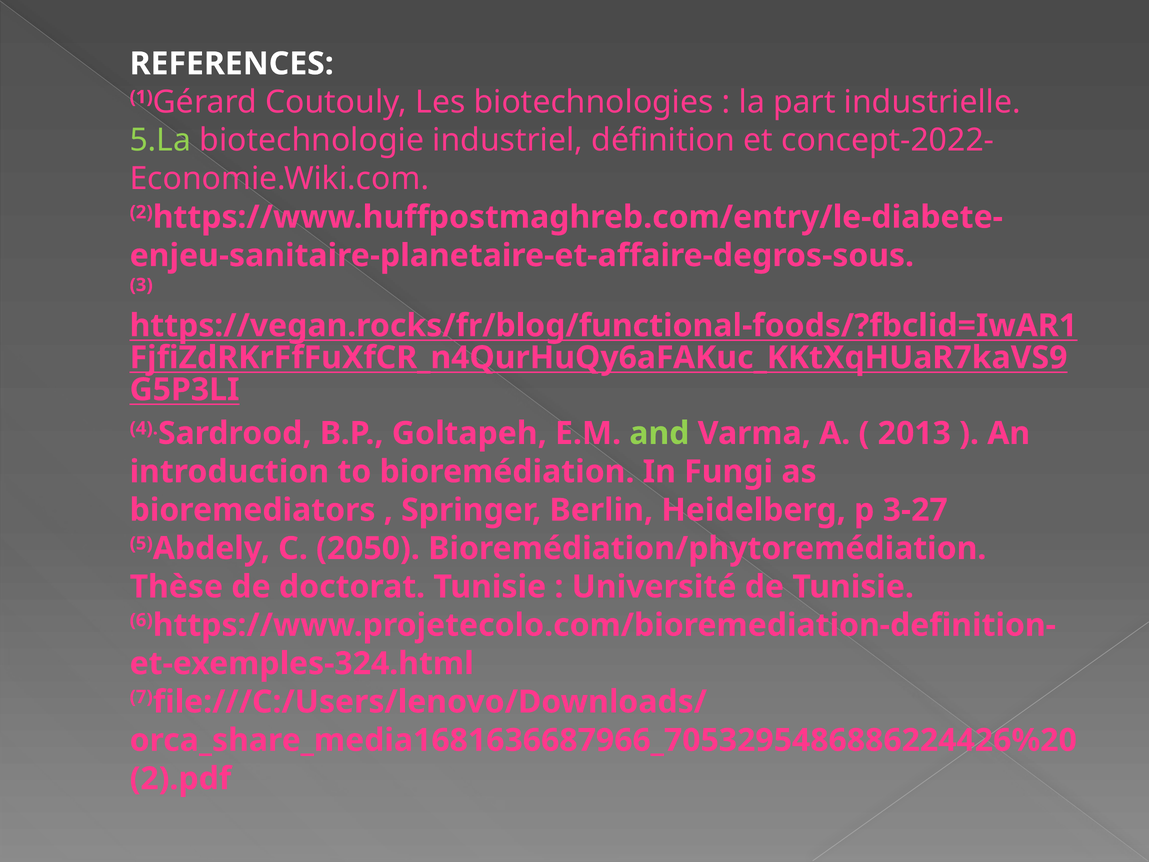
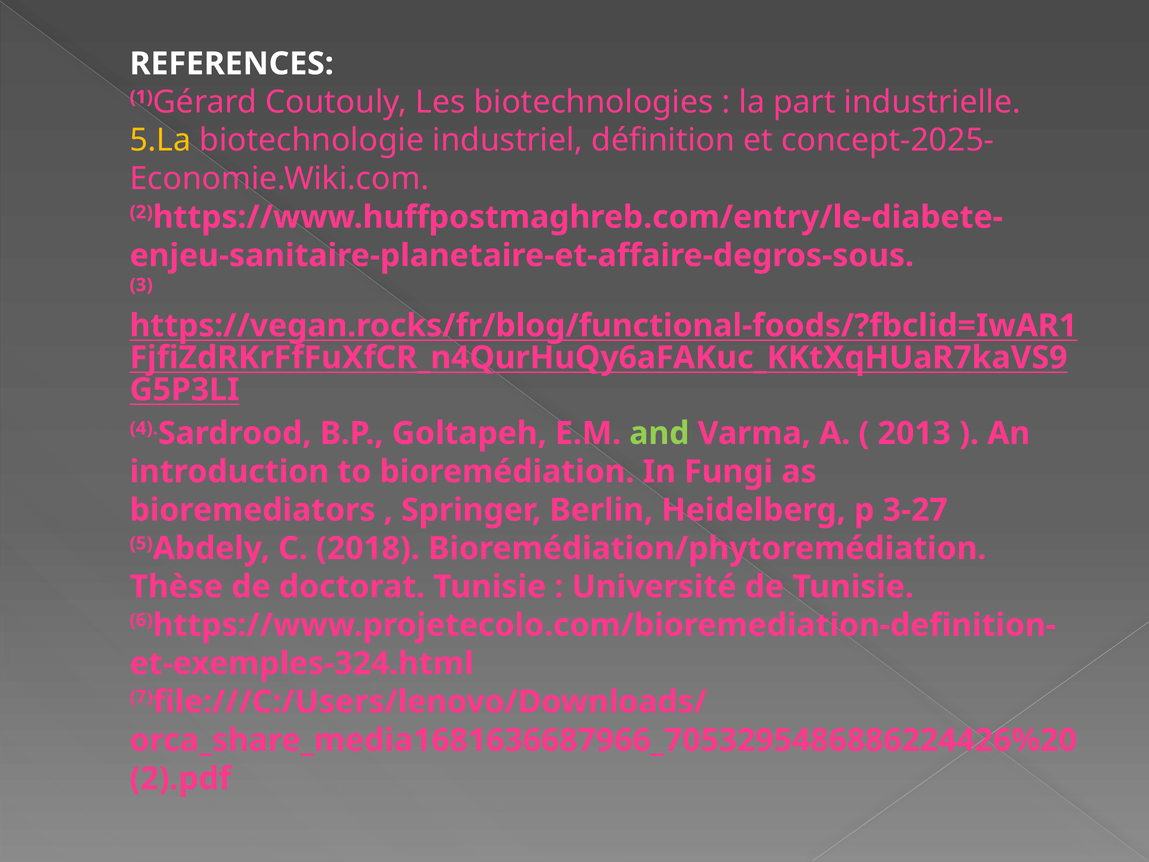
5.La colour: light green -> yellow (160, 140)
concept-2022-: concept-2022- -> concept-2025- (888, 140)
2050: 2050 -> 2018 (368, 548)
